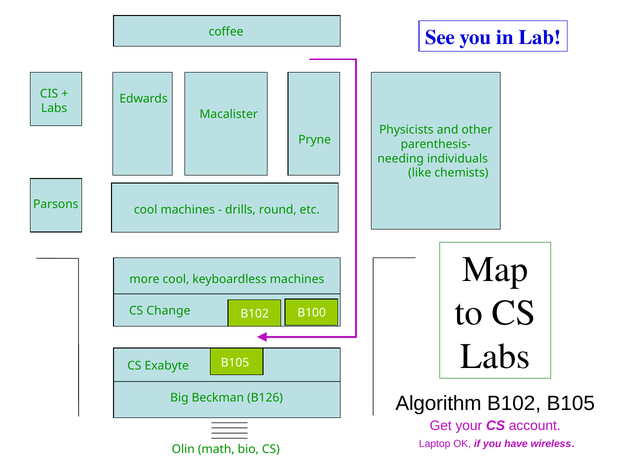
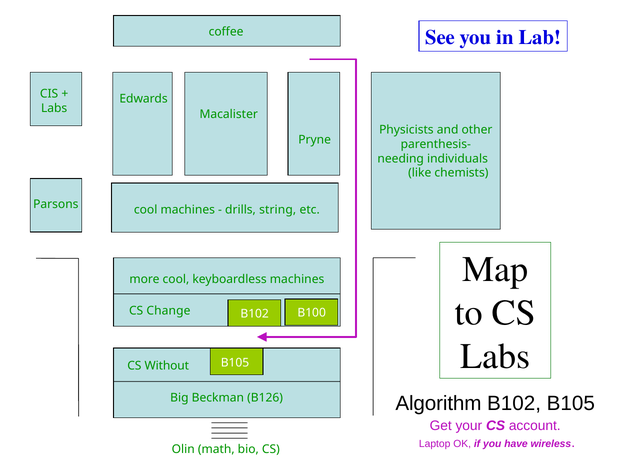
round: round -> string (278, 210)
Exabyte: Exabyte -> Without (167, 366)
